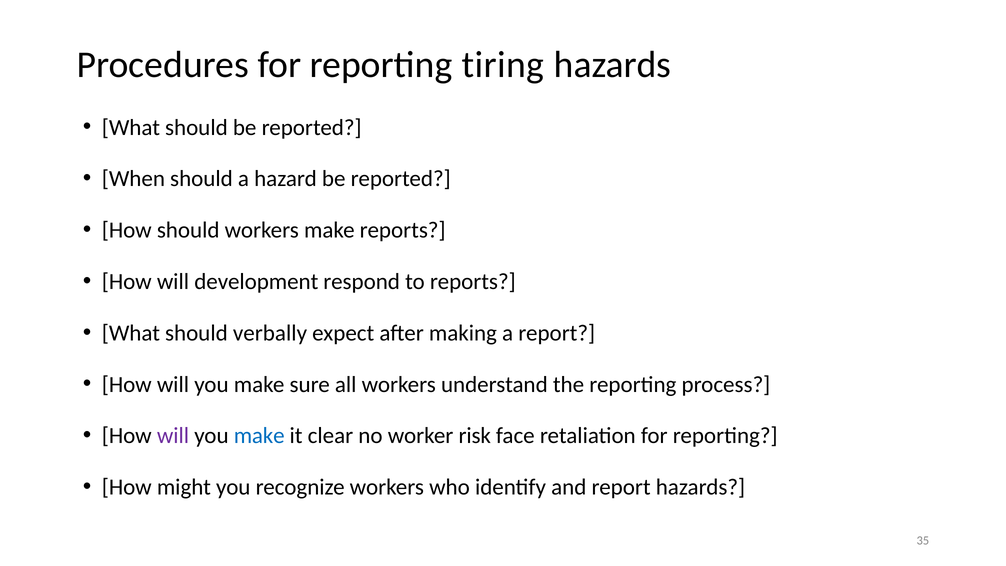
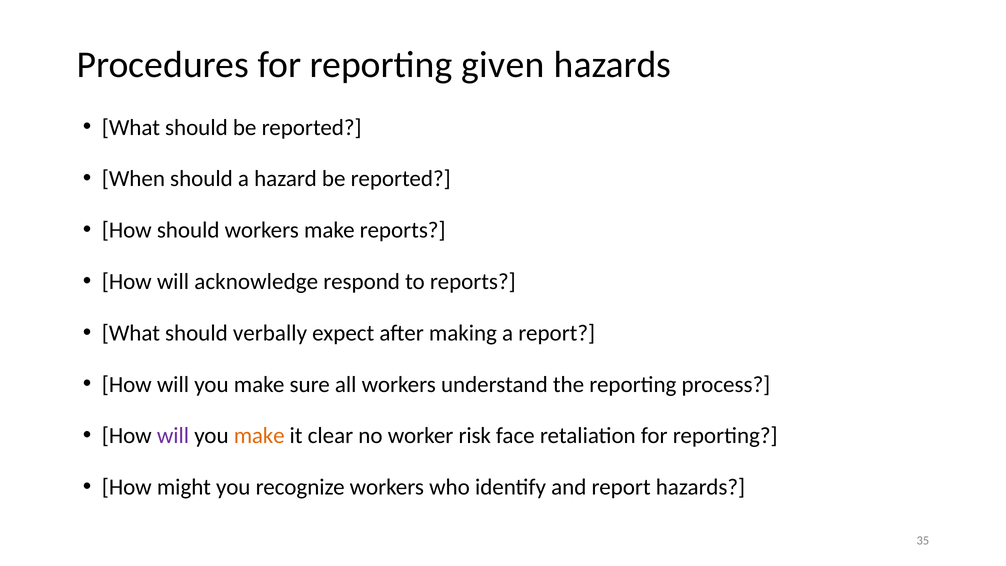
tiring: tiring -> given (503, 65)
development: development -> acknowledge (256, 282)
make colour: blue -> orange (259, 436)
